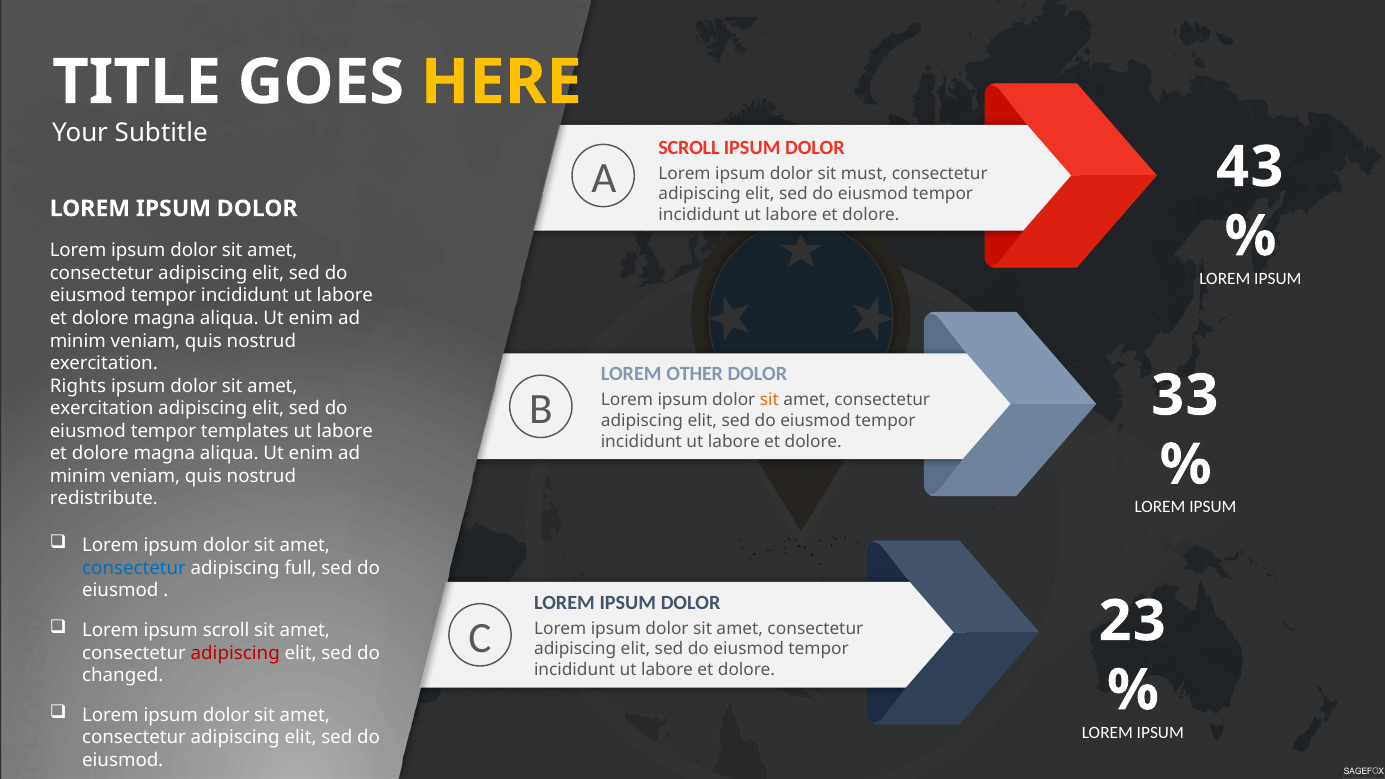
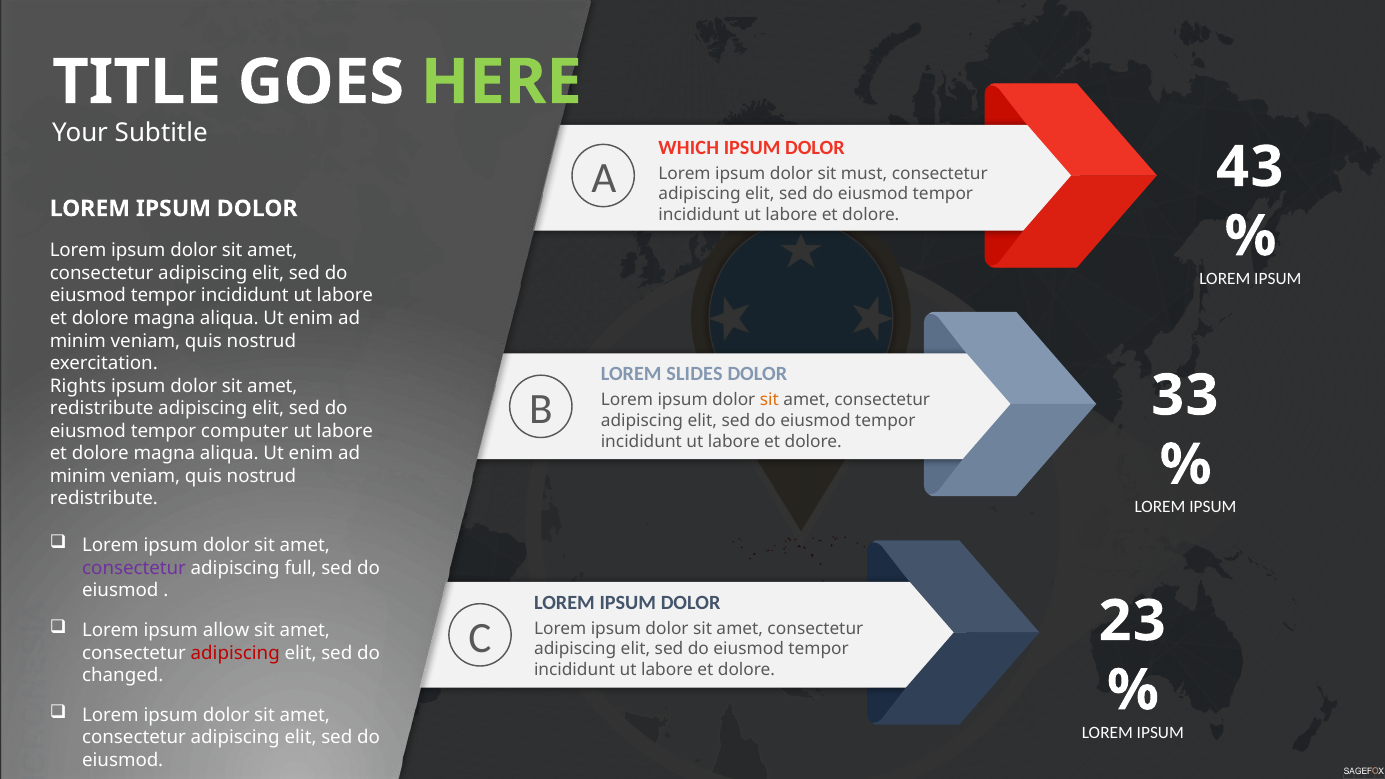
HERE colour: yellow -> light green (501, 82)
SCROLL: SCROLL -> WHICH (689, 148)
OTHER: OTHER -> SLIDES (695, 374)
exercitation: exercitation -> redistribute (102, 408)
templates: templates -> computer (245, 431)
consectetur colour: blue -> purple (134, 568)
ipsum scroll: scroll -> allow (226, 630)
